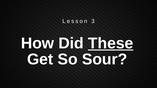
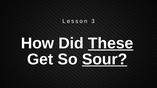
Sour underline: none -> present (105, 59)
